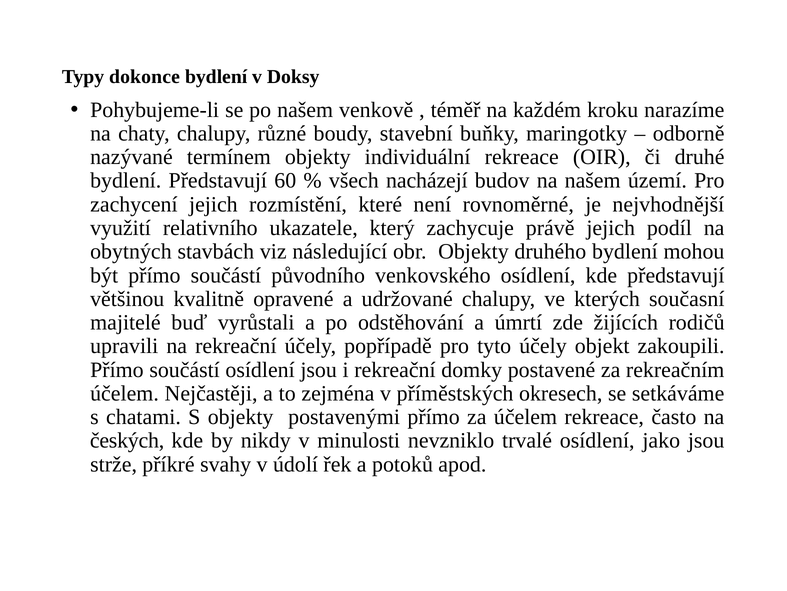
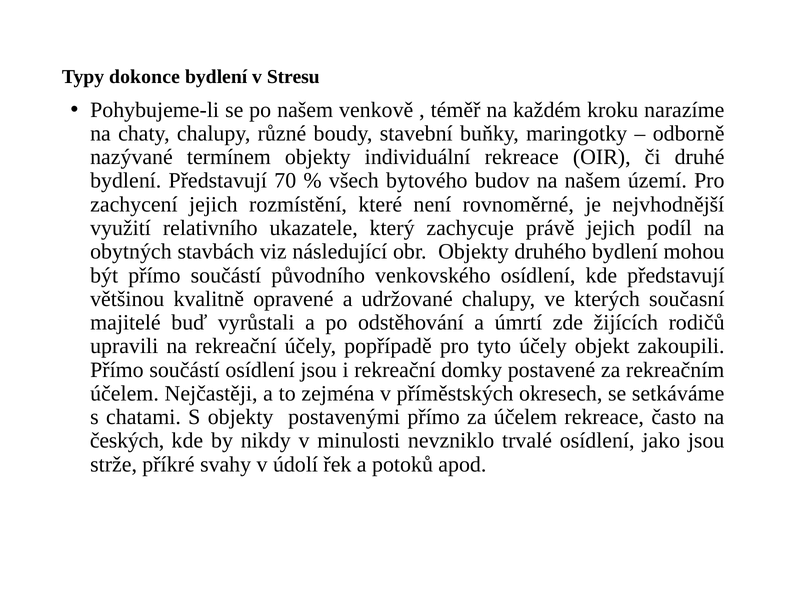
Doksy: Doksy -> Stresu (293, 77)
60: 60 -> 70 (285, 180)
nacházejí: nacházejí -> bytového (427, 180)
